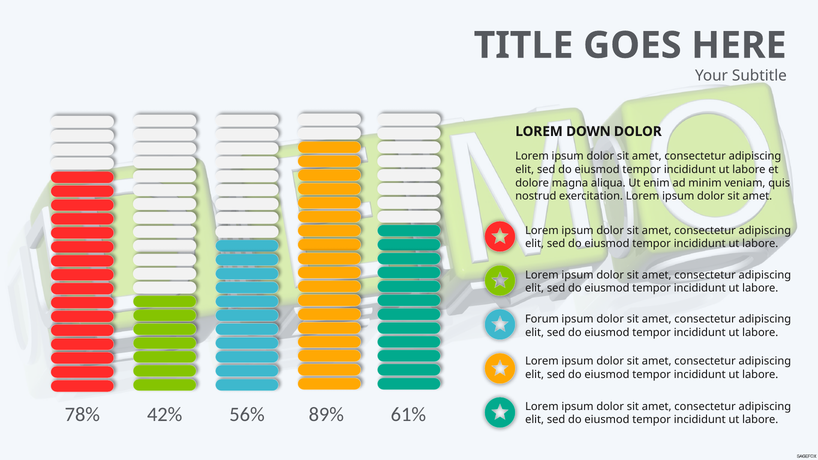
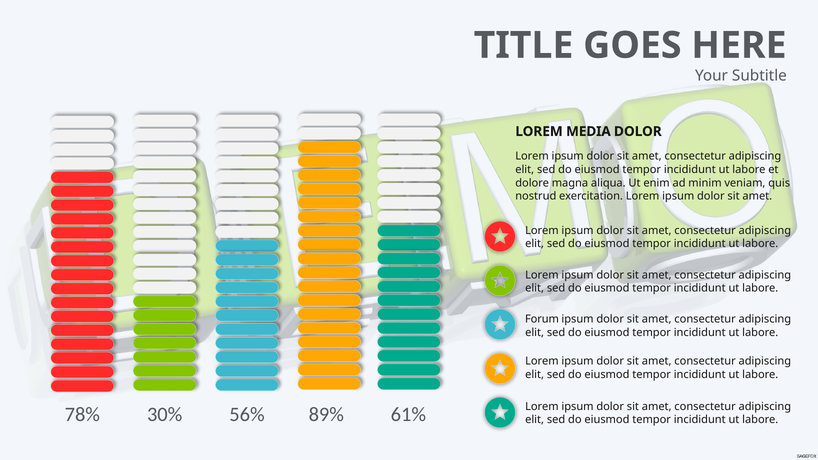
DOWN: DOWN -> MEDIA (588, 131)
42%: 42% -> 30% (165, 415)
